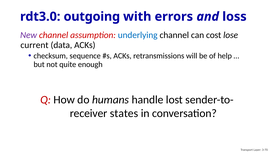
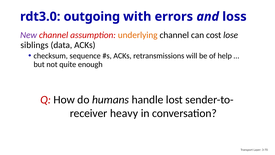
underlying colour: blue -> orange (138, 35)
current: current -> siblings (34, 45)
states: states -> heavy (124, 113)
